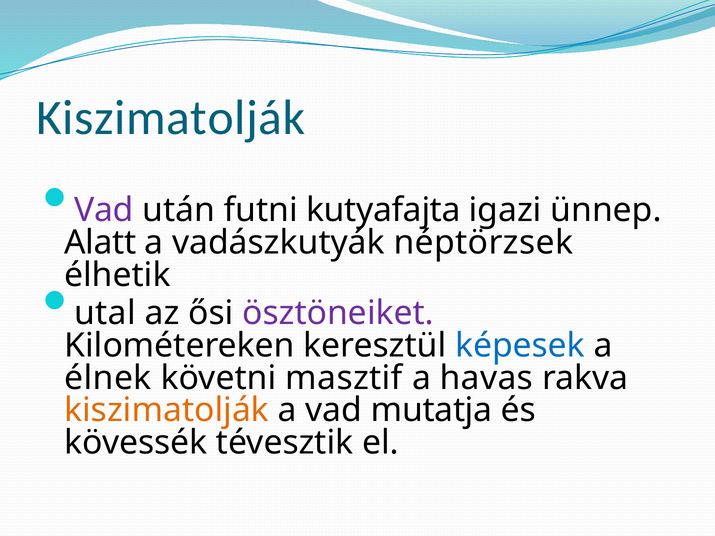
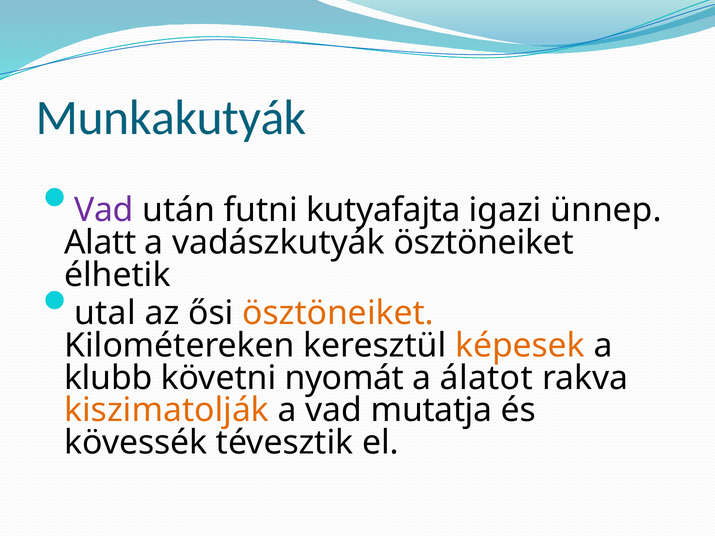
Kiszimatolják: Kiszimatolják -> Munkakutyák (171, 118)
vadászkutyák néptörzsek: néptörzsek -> ösztöneiket (484, 243)
ösztöneiket colour: purple -> orange (338, 313)
képesek colour: blue -> orange (520, 346)
élnek: élnek -> klubb (108, 378)
masztif: masztif -> nyomát (344, 378)
havas: havas -> álatot (486, 378)
